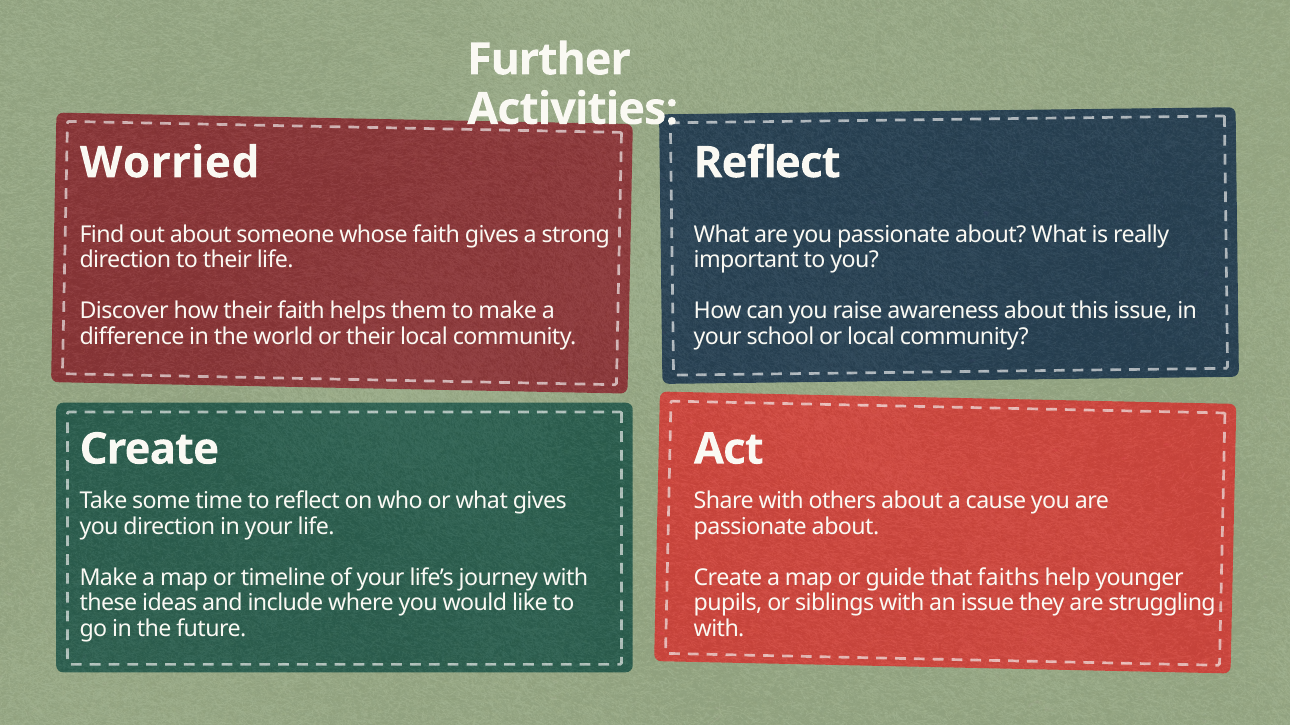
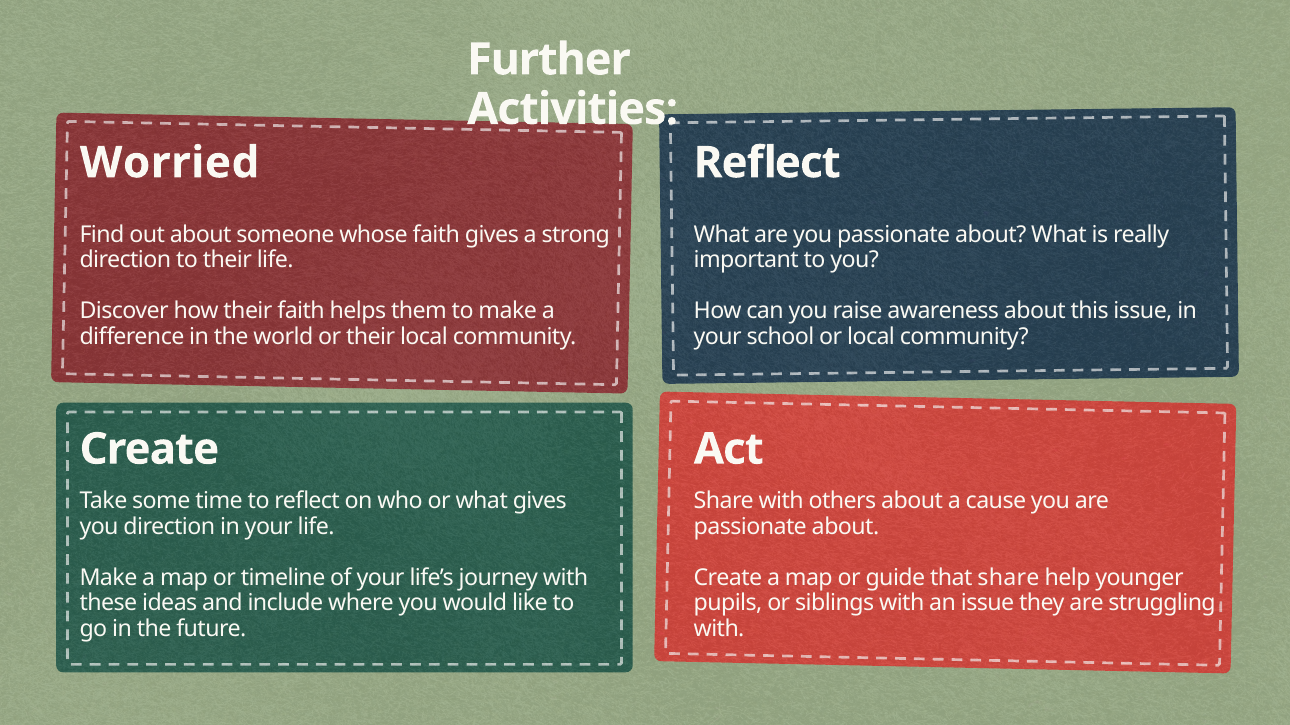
that faiths: faiths -> share (1008, 578)
